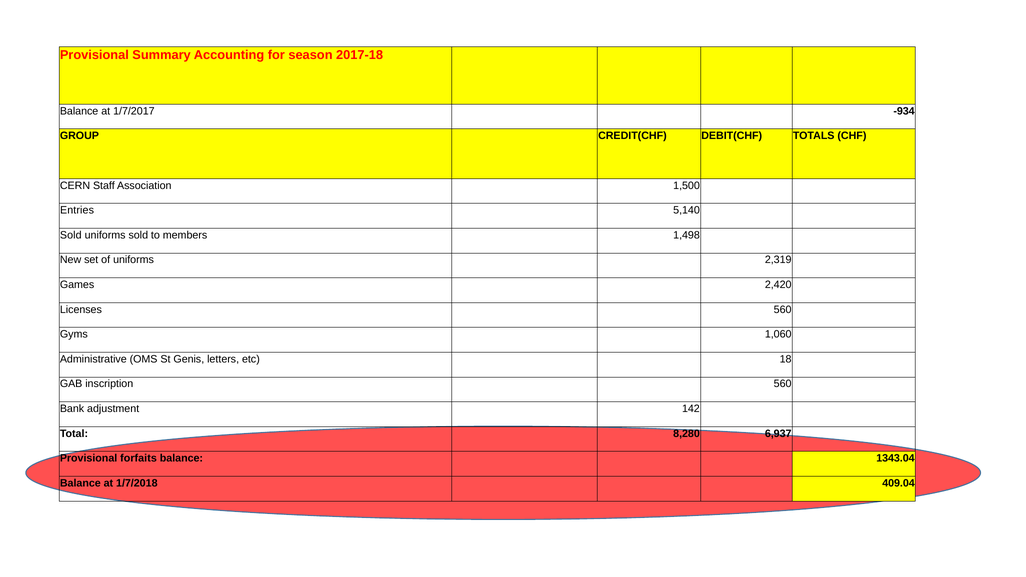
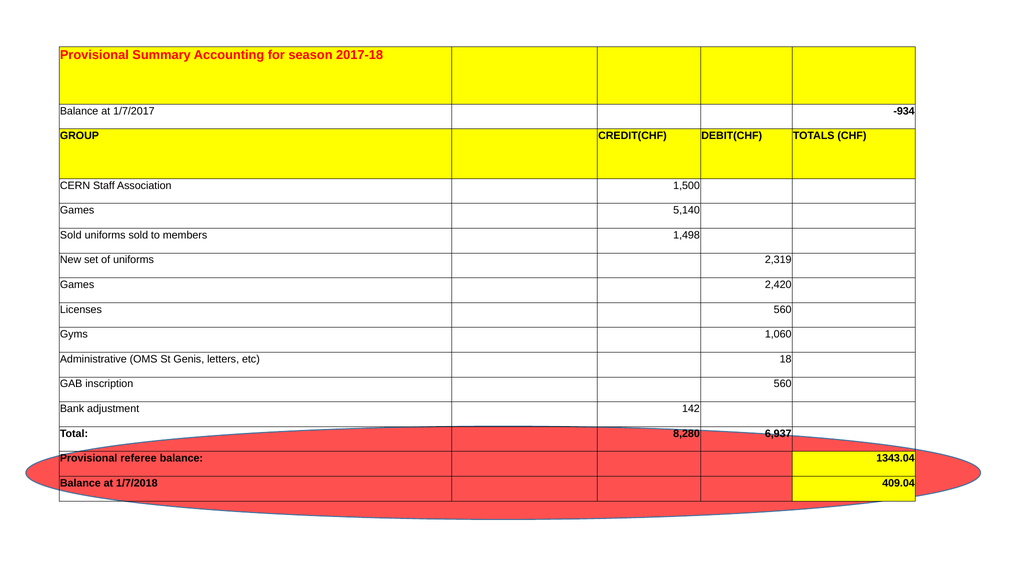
Entries: Entries -> Games (77, 210)
forfaits: forfaits -> referee (138, 458)
